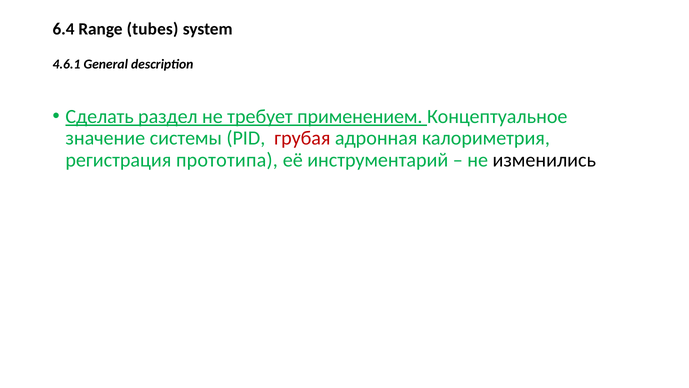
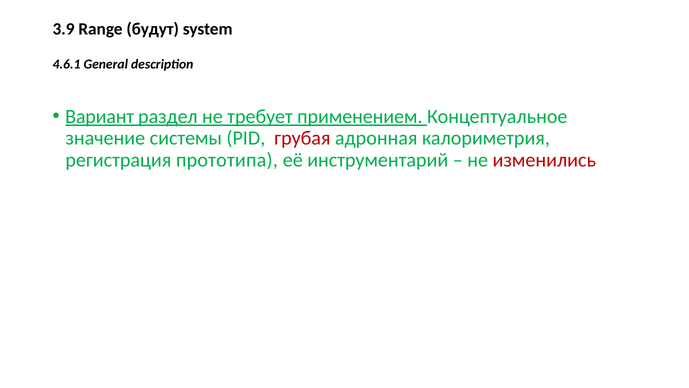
6.4: 6.4 -> 3.9 (64, 29)
tubes: tubes -> будут (153, 29)
Сделать: Сделать -> Вариант (100, 116)
изменились colour: black -> red (544, 160)
